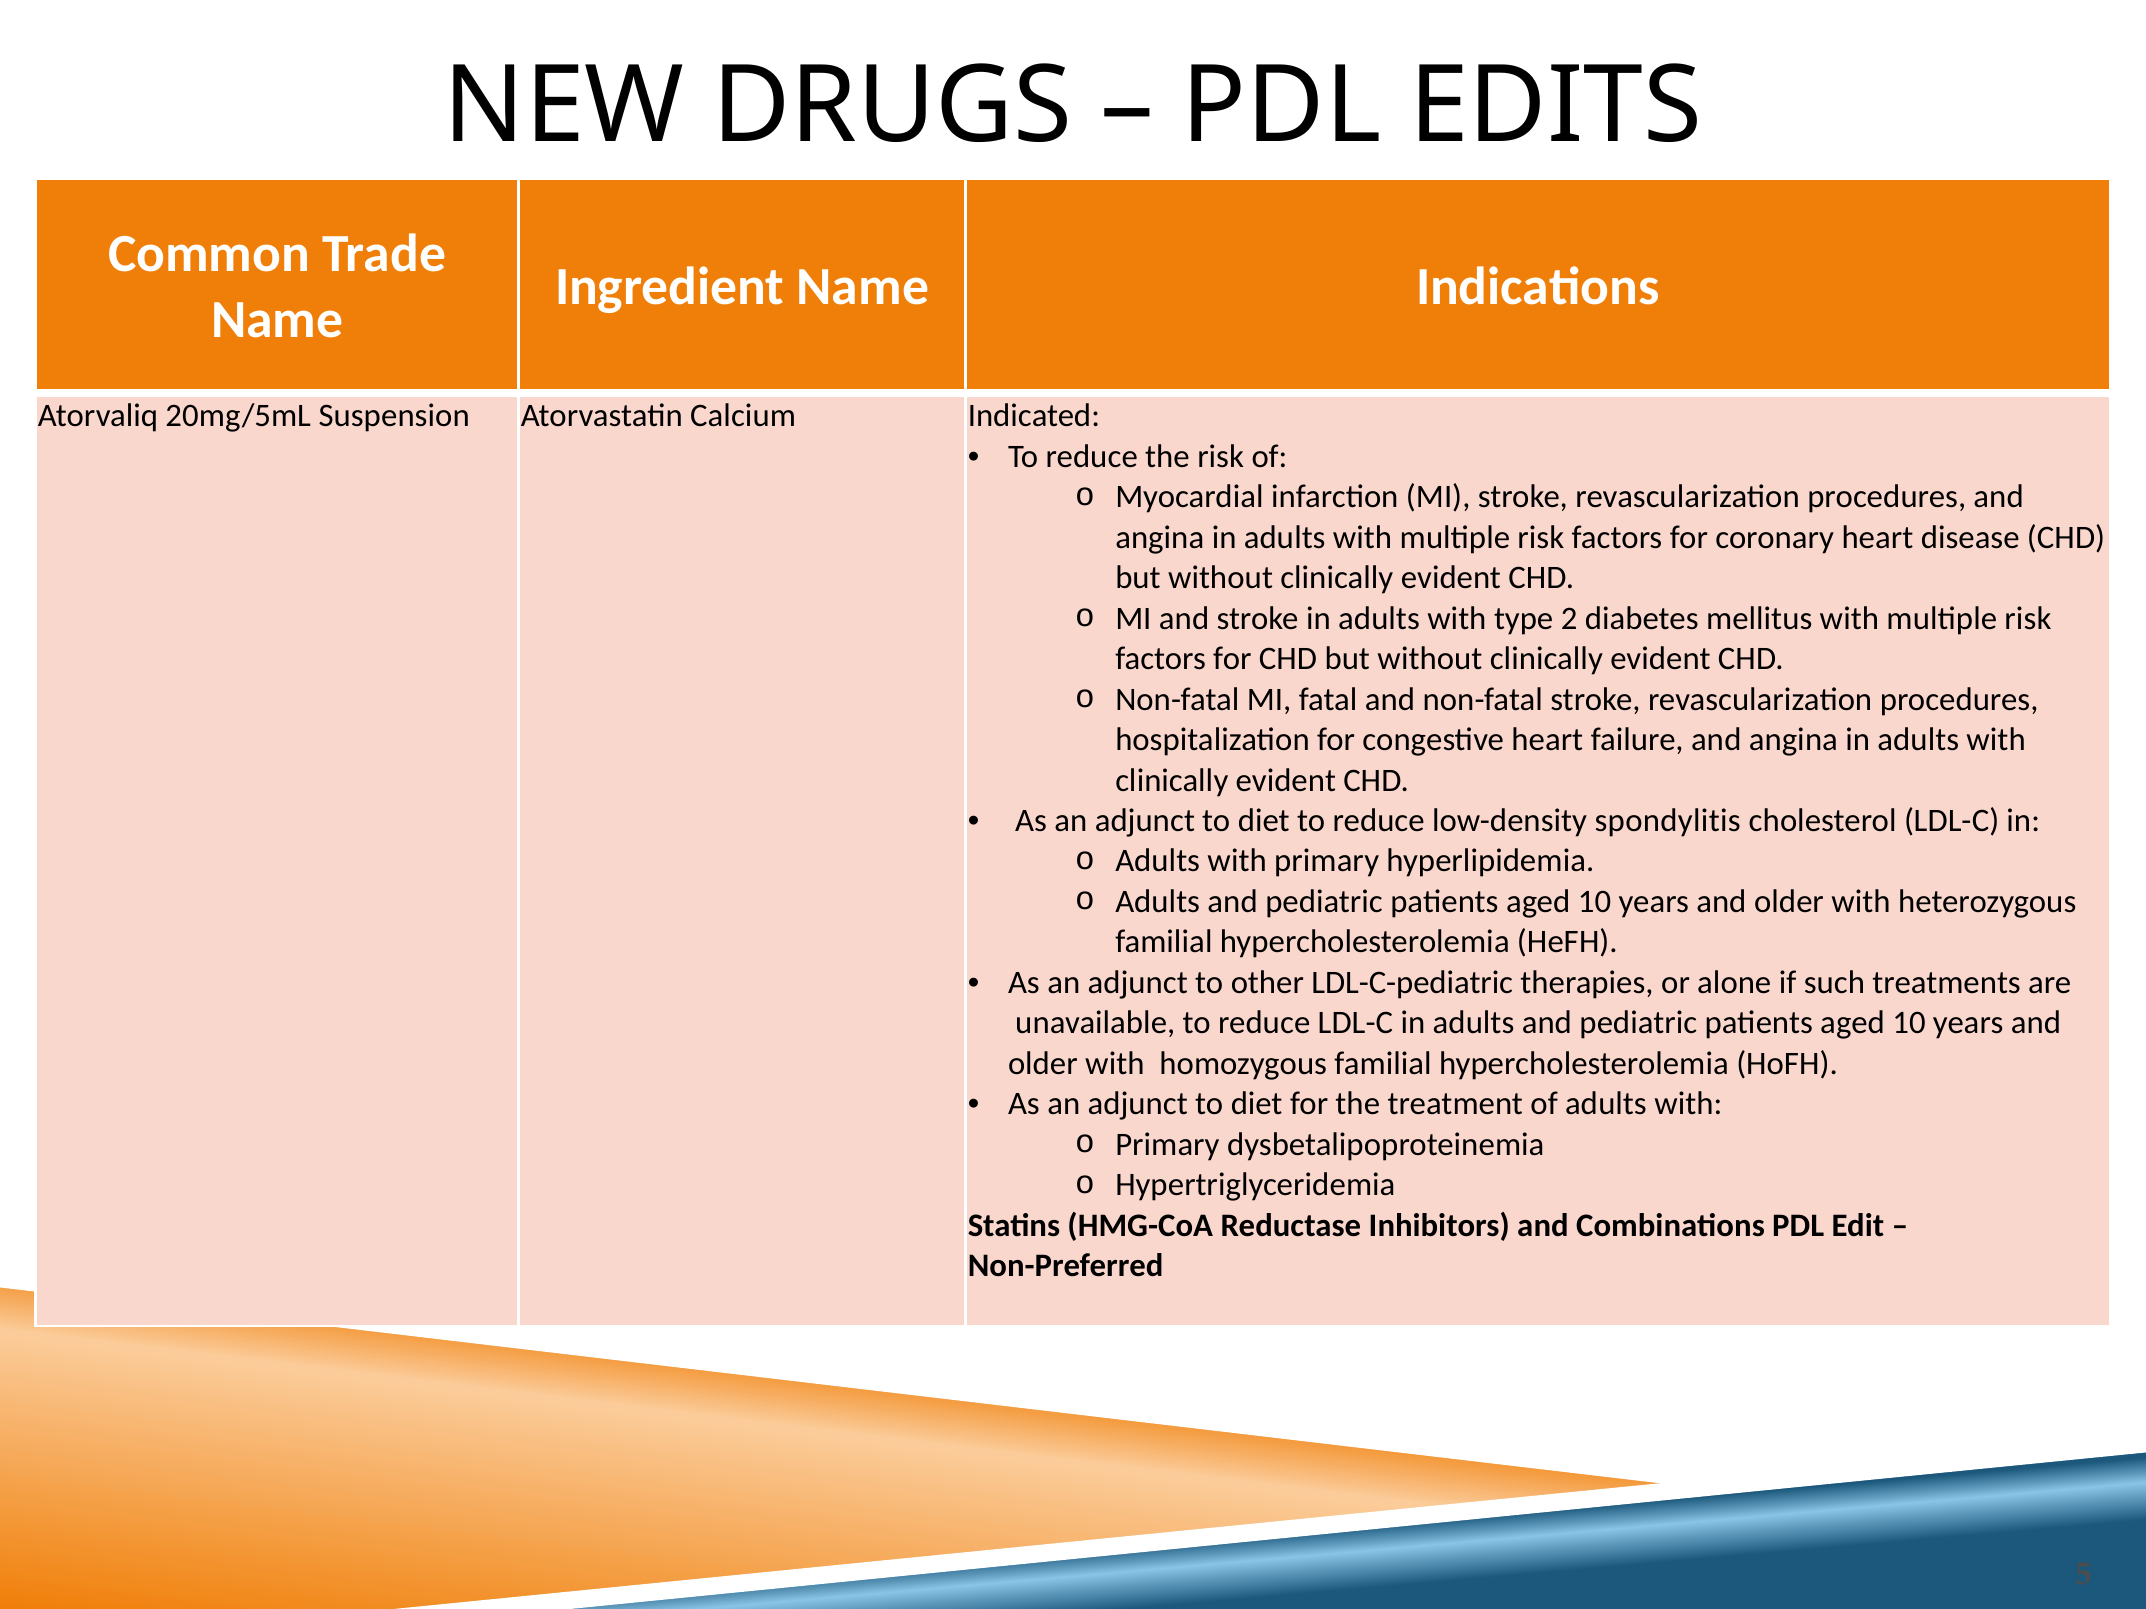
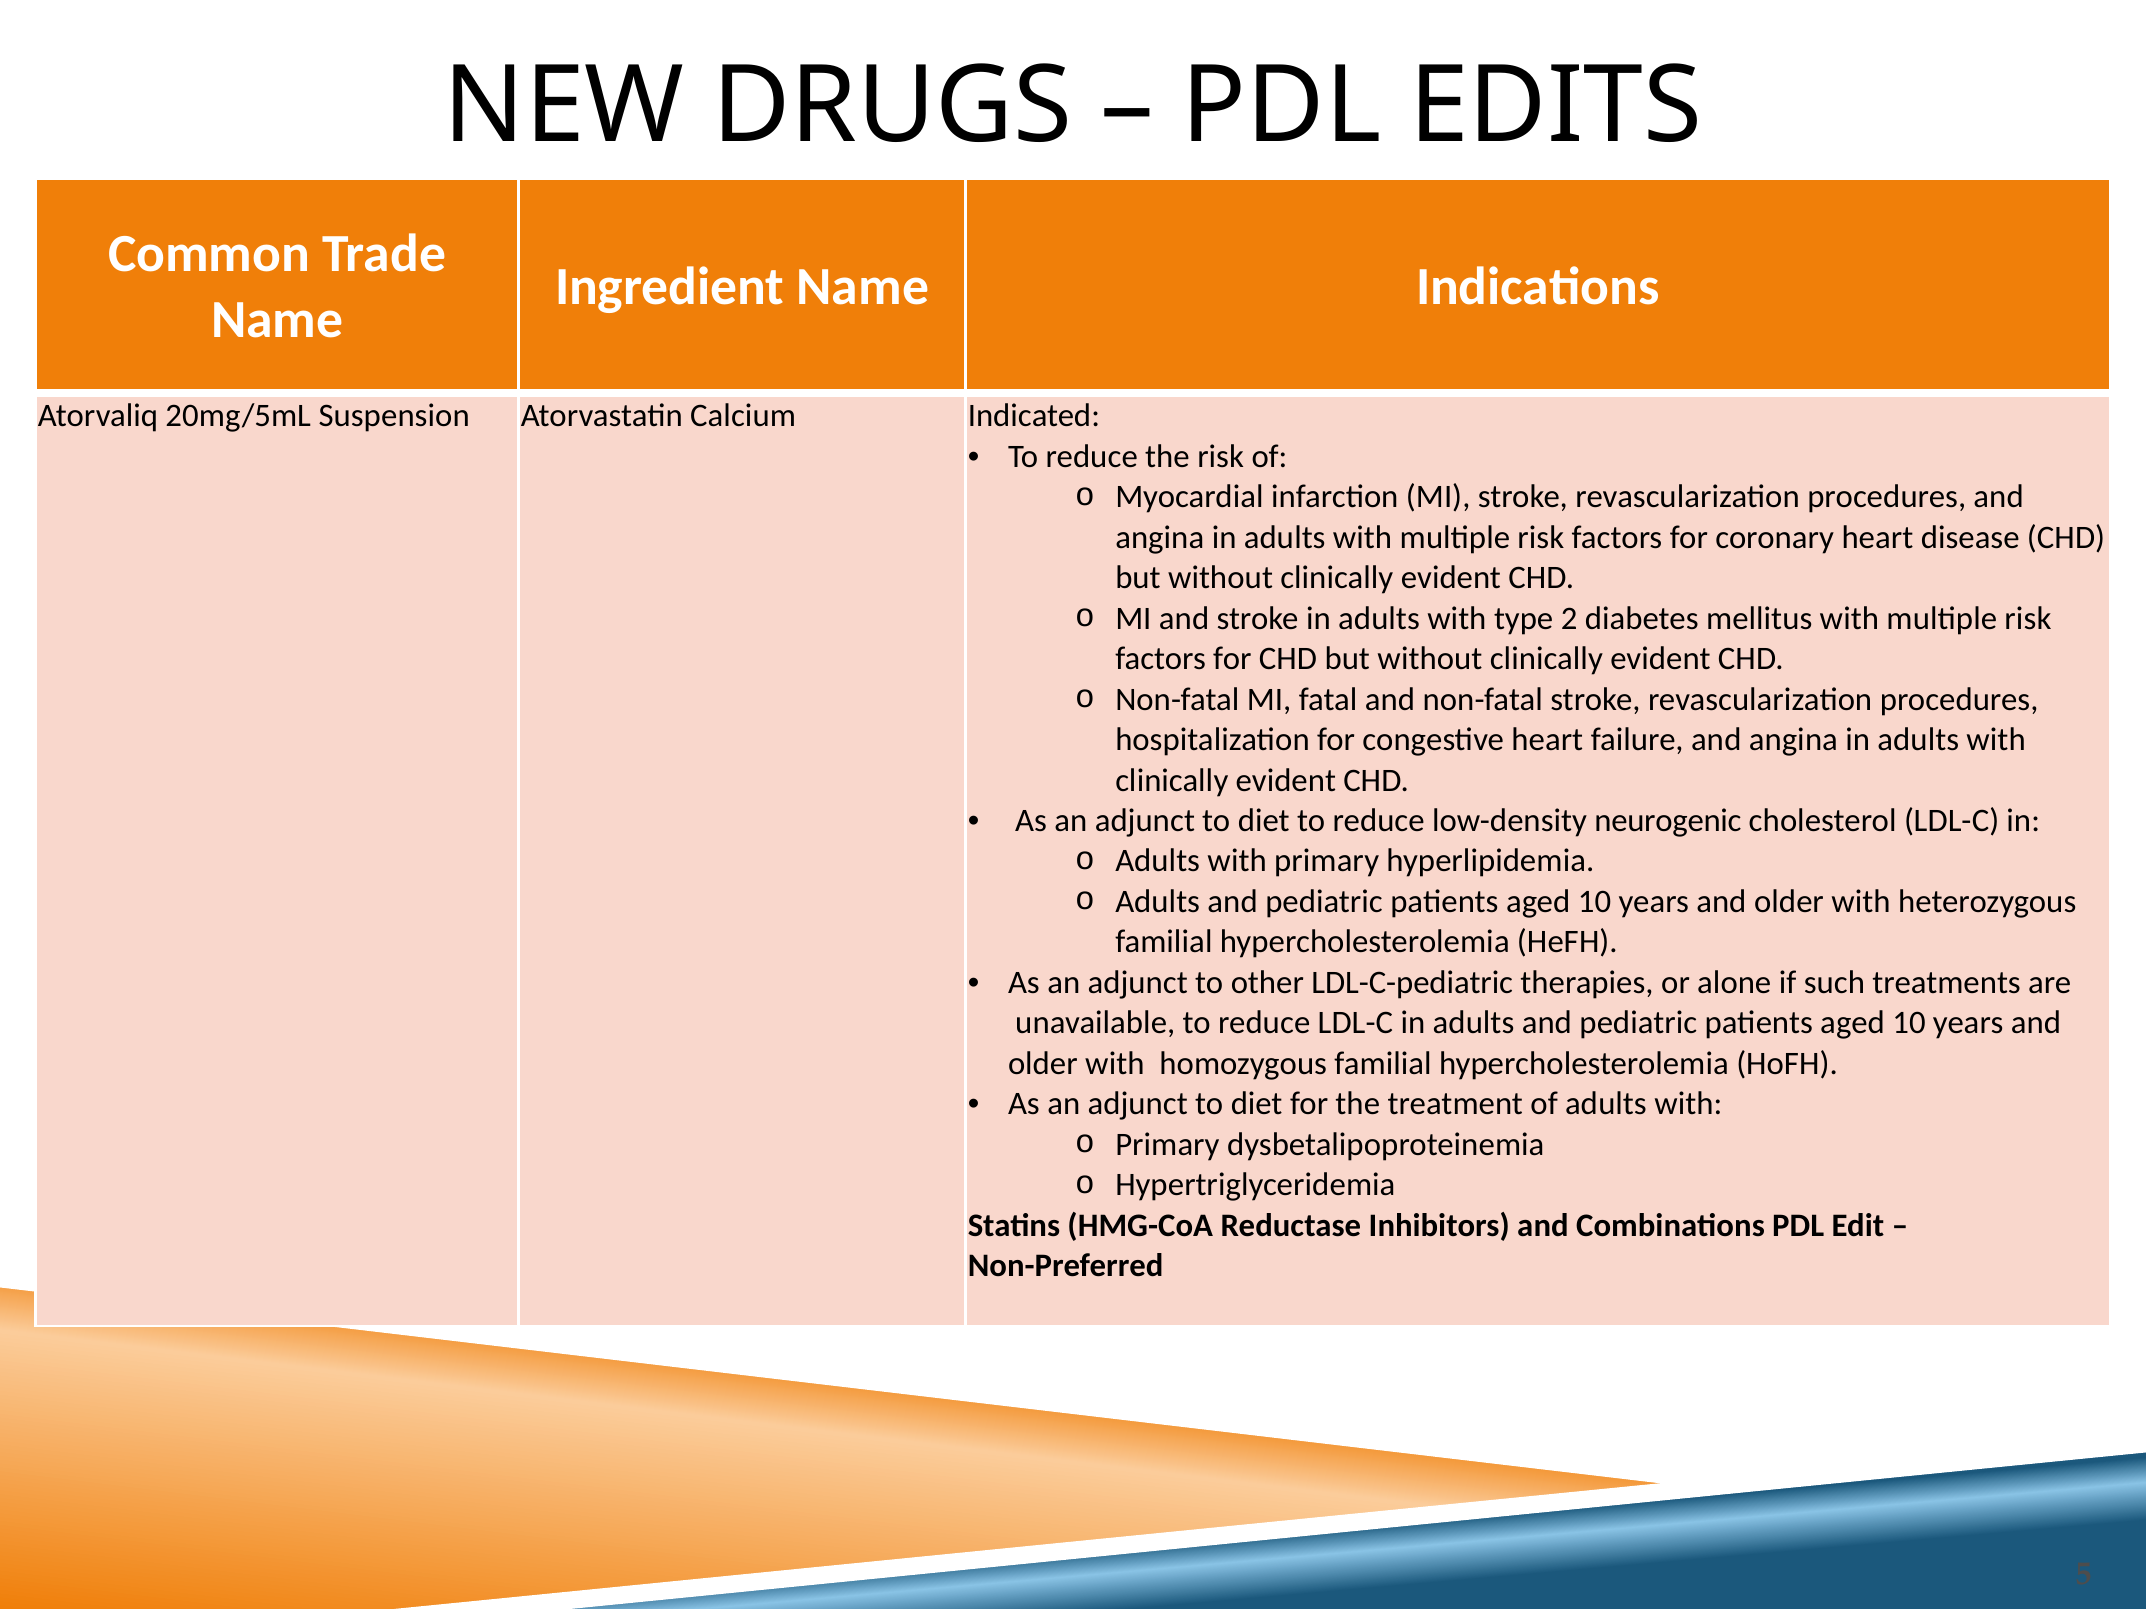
spondylitis: spondylitis -> neurogenic (1668, 821)
